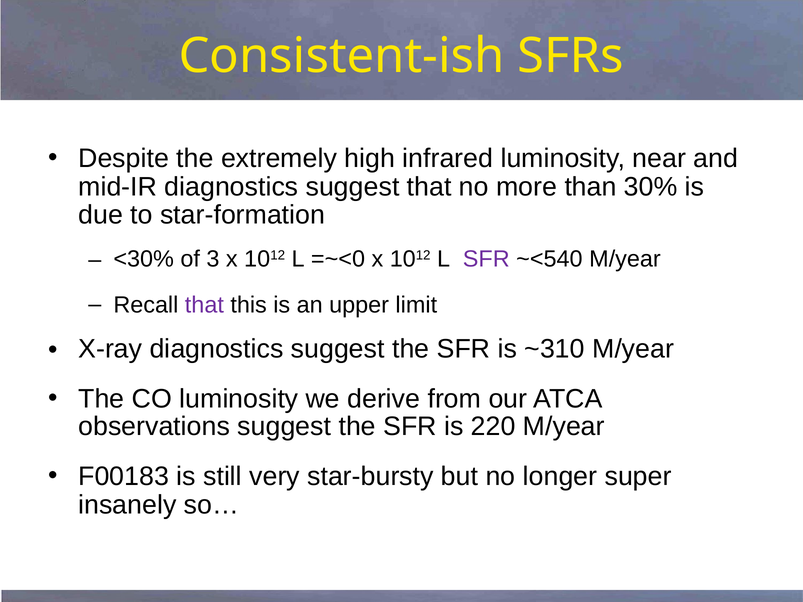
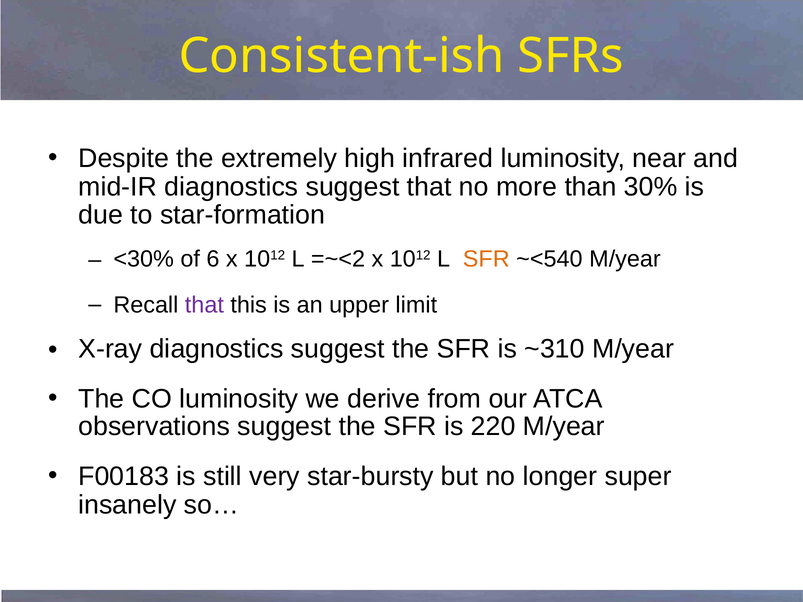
3: 3 -> 6 (213, 259)
=~<0: =~<0 -> =~<2 (338, 259)
SFR colour: purple -> orange (486, 259)
